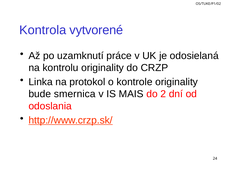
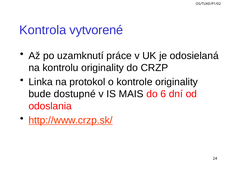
smernica: smernica -> dostupné (75, 94)
2: 2 -> 6 (163, 94)
